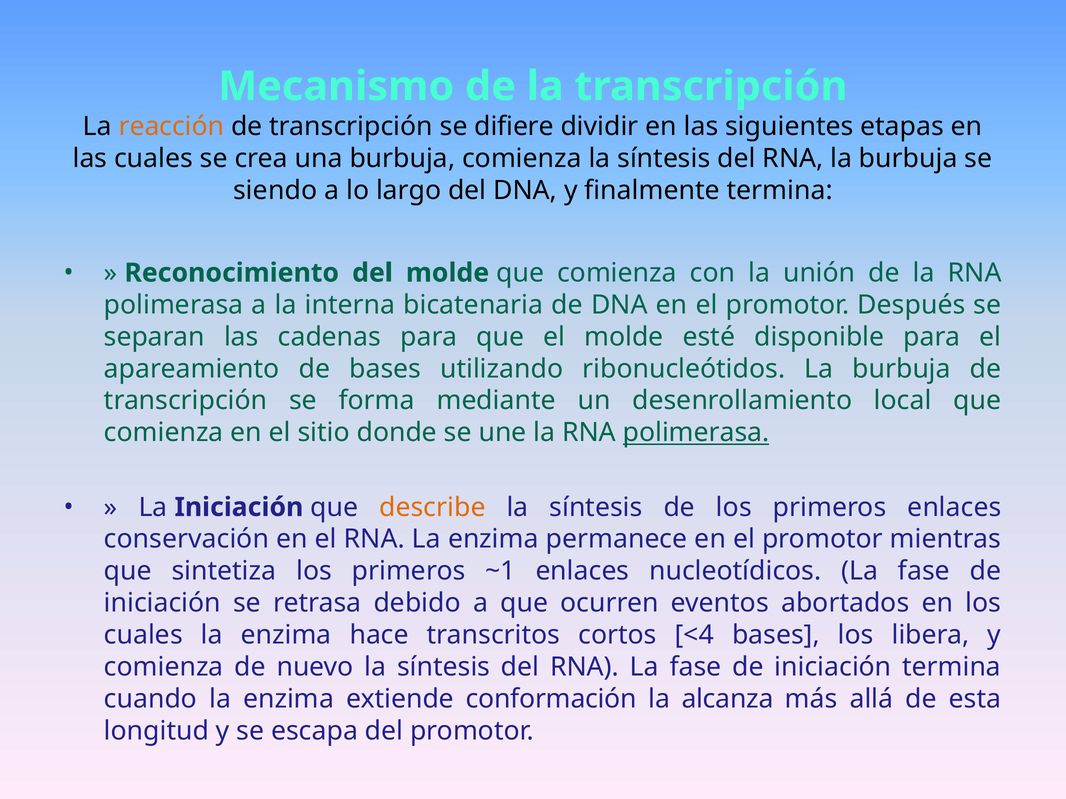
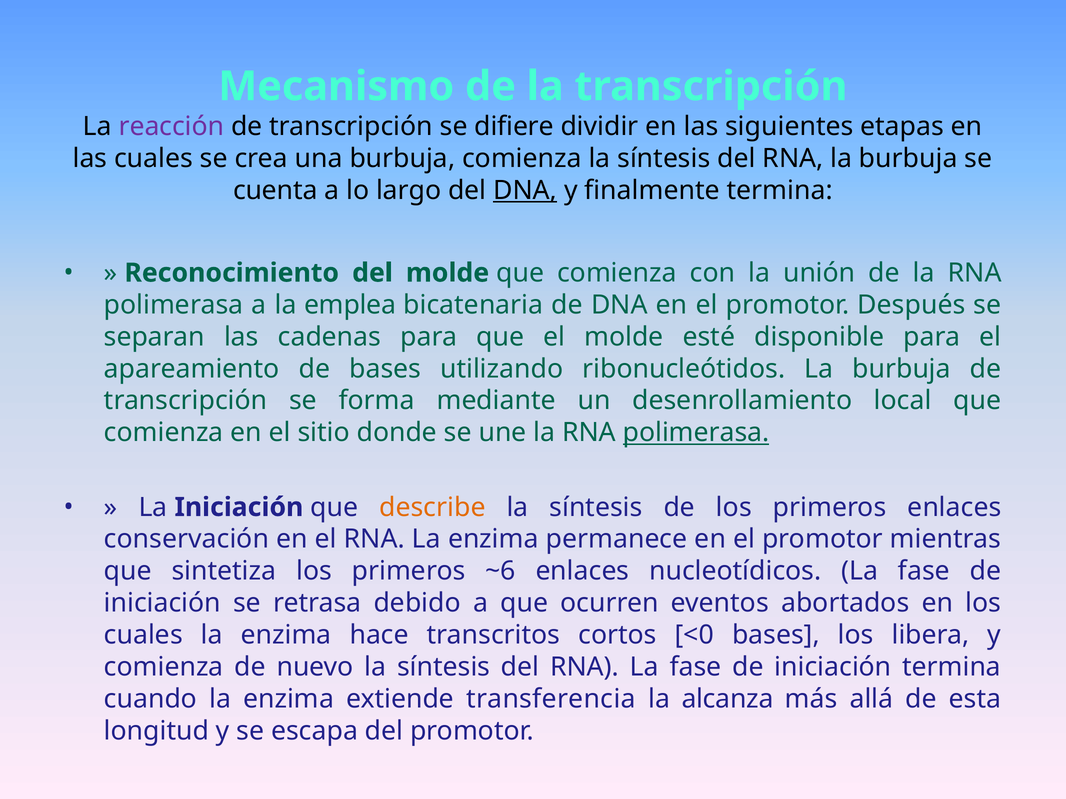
reacción colour: orange -> purple (171, 126)
siendo: siendo -> cuenta (275, 190)
DNA underline: none -> present (525, 190)
interna: interna -> emplea (350, 305)
~1: ~1 -> ~6 (500, 572)
<4: <4 -> <0 (694, 635)
conformación: conformación -> transferencia (551, 699)
